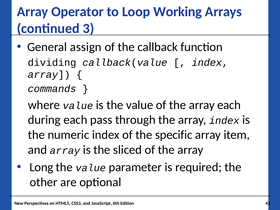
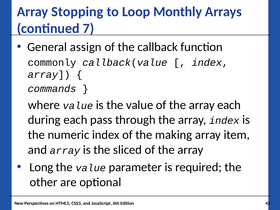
Operator: Operator -> Stopping (77, 12)
Working: Working -> Monthly (178, 12)
3: 3 -> 7 (88, 28)
dividing: dividing -> commonly (52, 62)
specific: specific -> making (174, 135)
